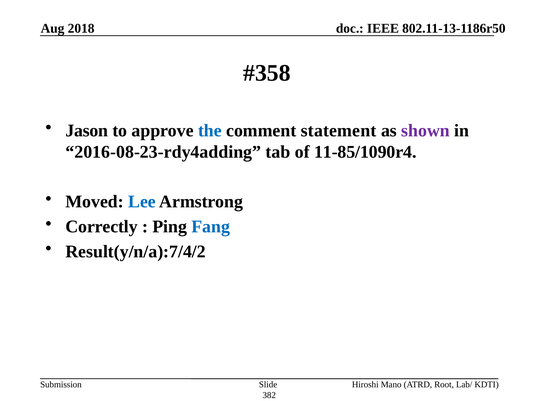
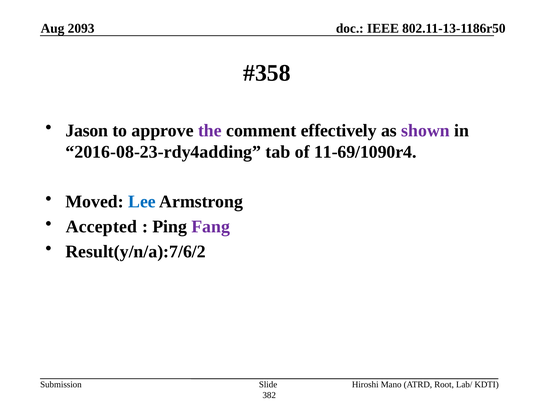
2018: 2018 -> 2093 (81, 28)
the colour: blue -> purple (210, 130)
statement: statement -> effectively (339, 130)
11-85/1090r4: 11-85/1090r4 -> 11-69/1090r4 (365, 152)
Correctly: Correctly -> Accepted (101, 226)
Fang colour: blue -> purple (211, 226)
Result(y/n/a):7/4/2: Result(y/n/a):7/4/2 -> Result(y/n/a):7/6/2 (136, 251)
